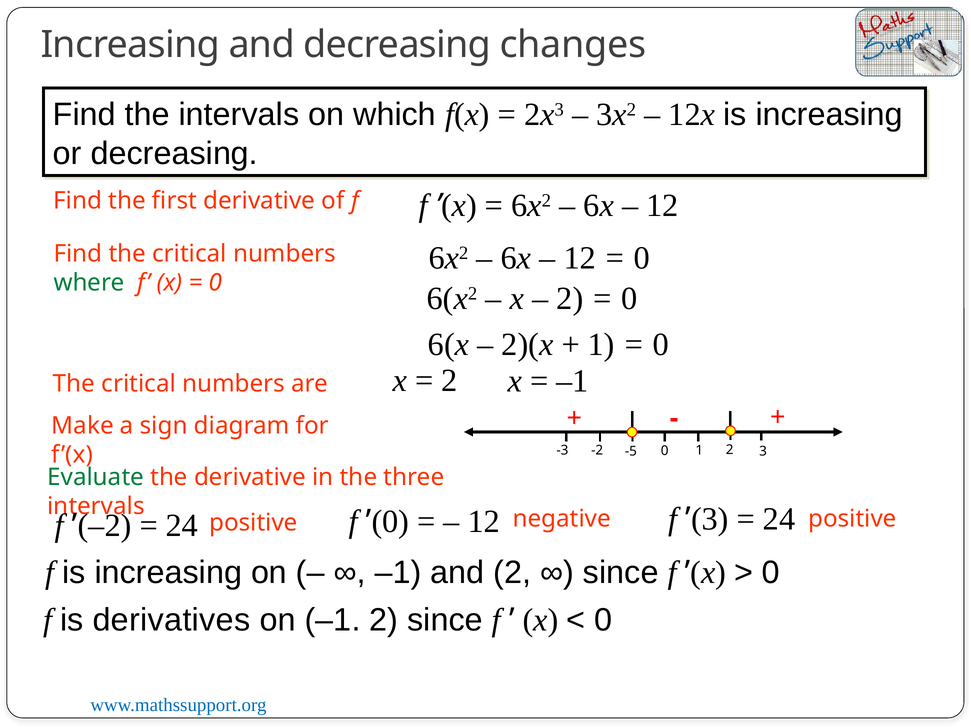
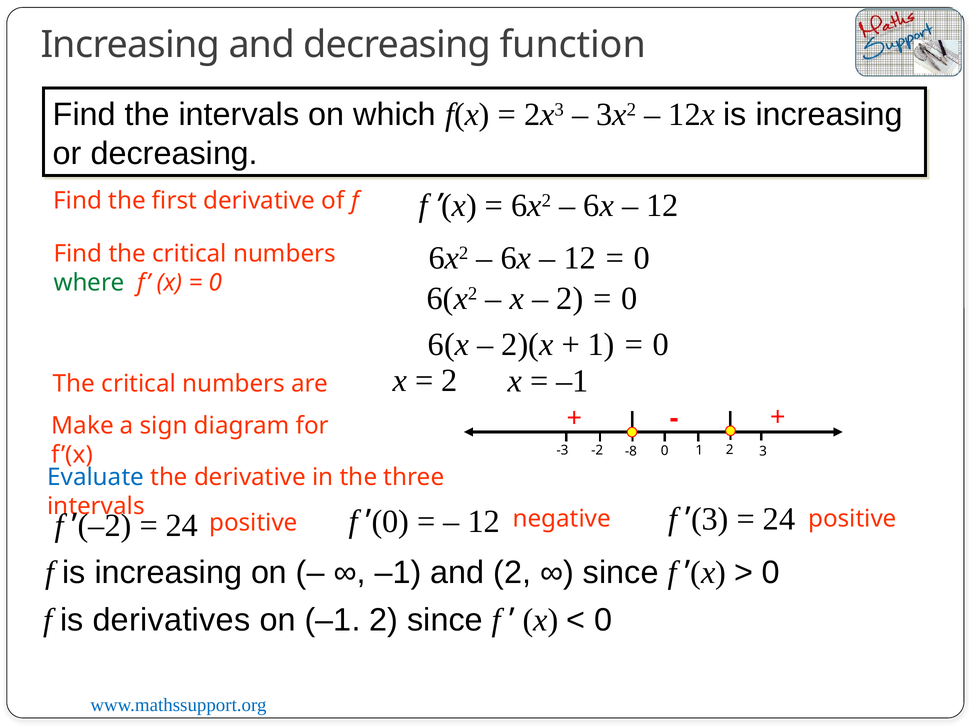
changes: changes -> function (573, 45)
-5: -5 -> -8 (631, 451)
Evaluate colour: green -> blue (96, 477)
